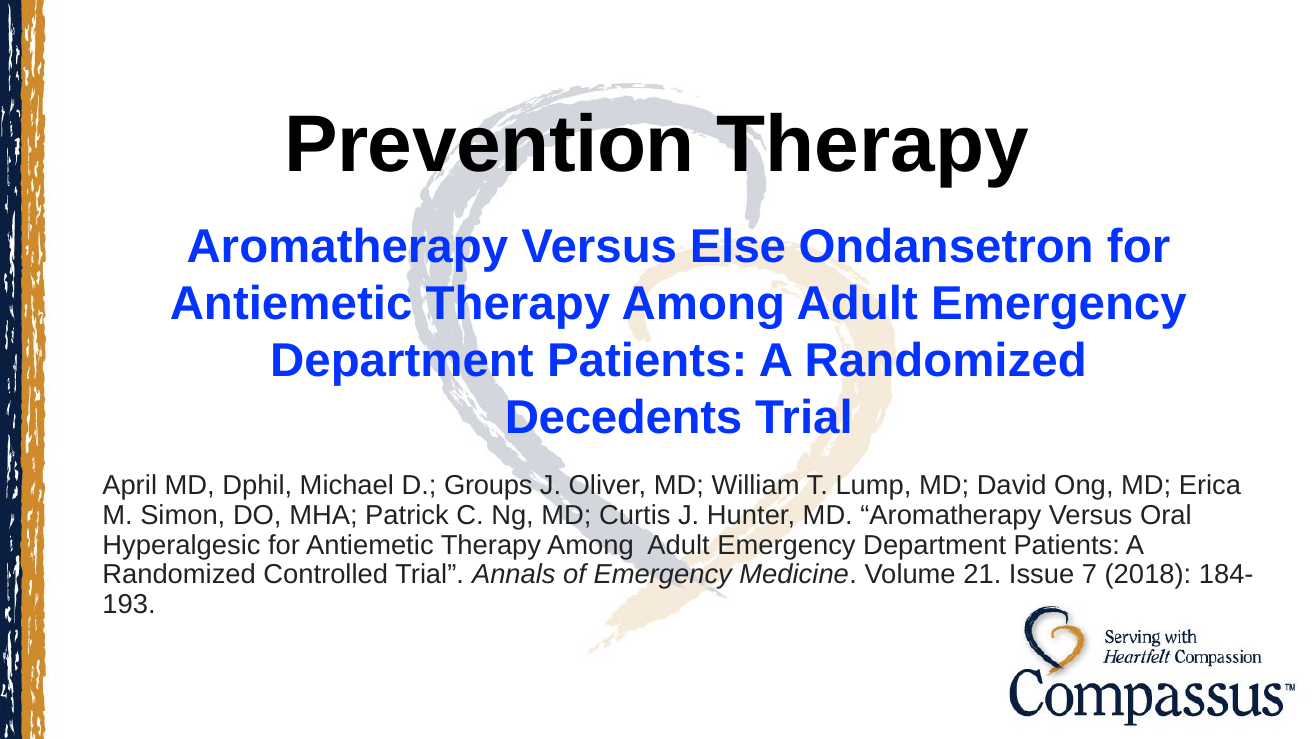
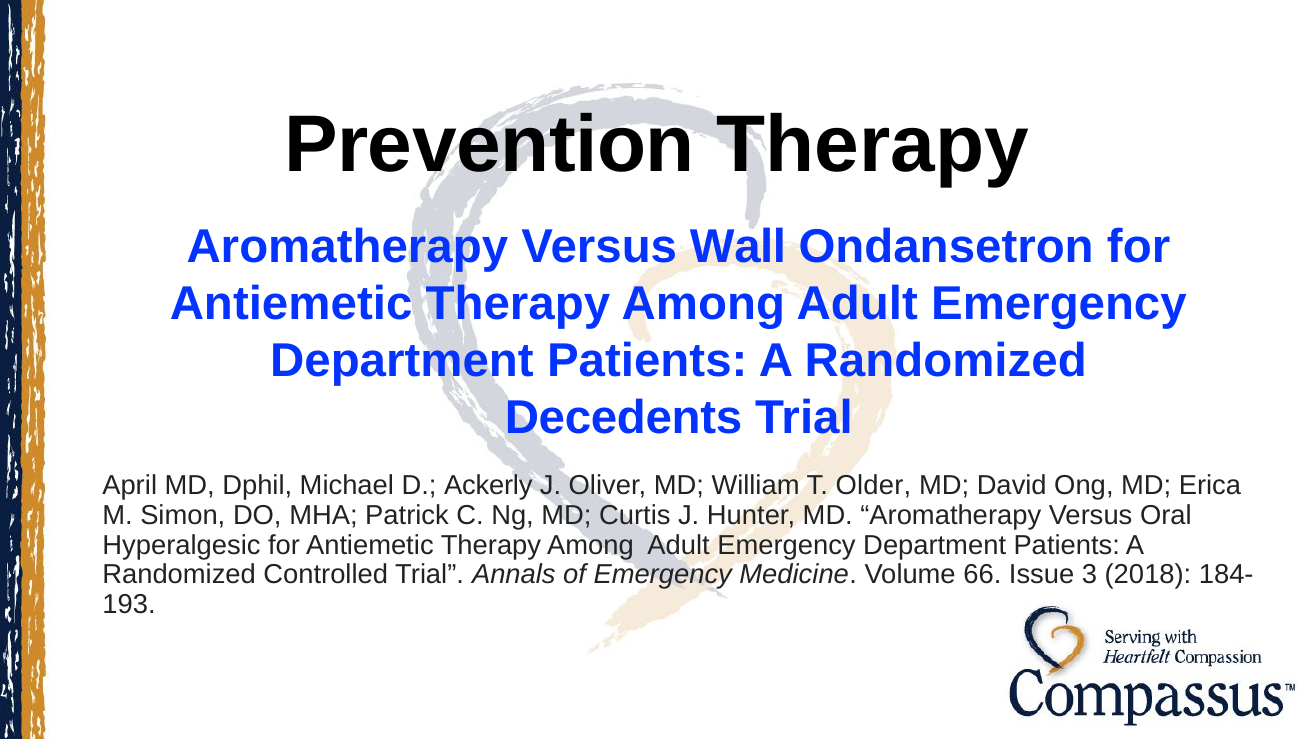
Else: Else -> Wall (738, 247)
Groups: Groups -> Ackerly (488, 486)
Lump: Lump -> Older (873, 486)
21: 21 -> 66 (982, 575)
7: 7 -> 3 (1090, 575)
